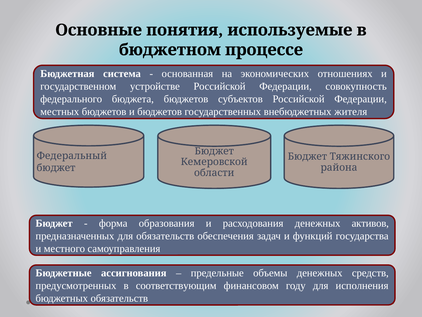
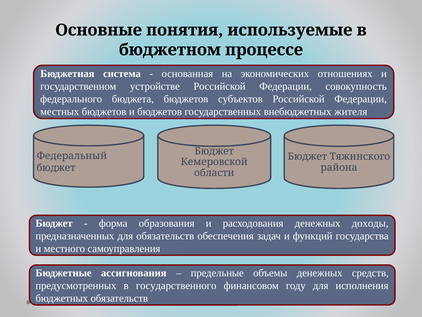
активов: активов -> доходы (370, 223)
соответствующим: соответствующим -> государственного (176, 285)
